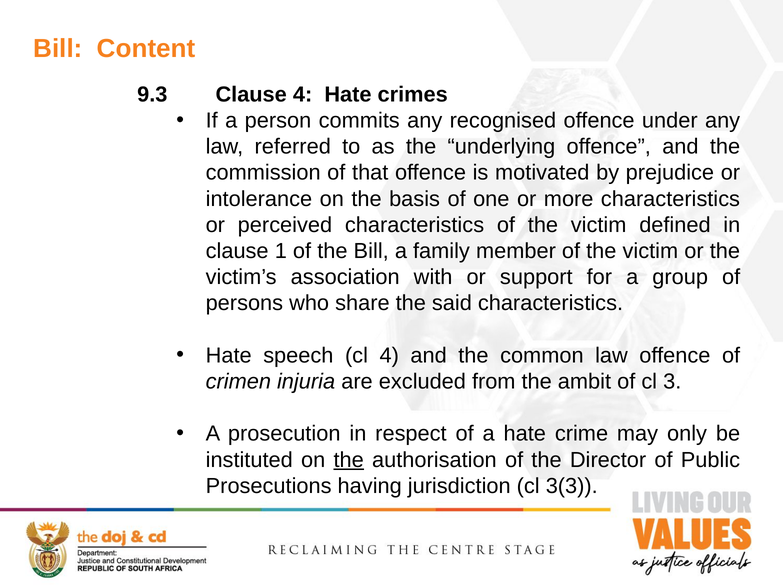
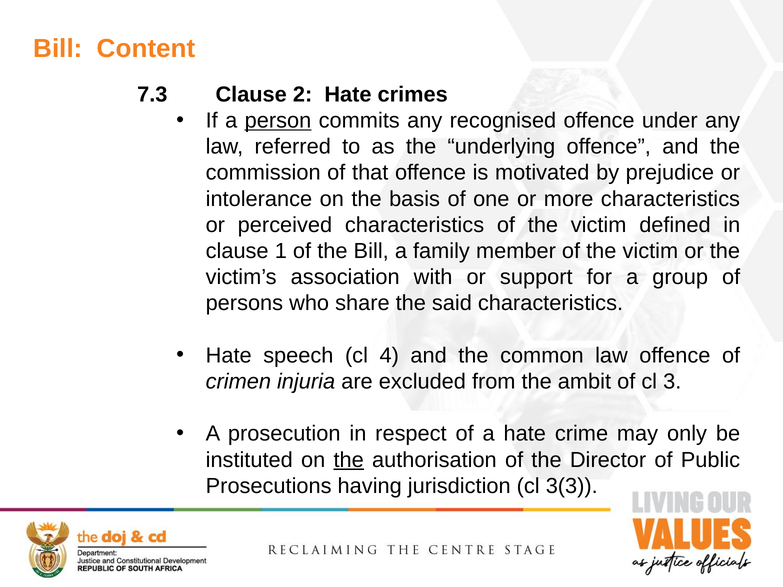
9.3: 9.3 -> 7.3 (152, 95)
Clause 4: 4 -> 2 (303, 95)
person underline: none -> present (278, 121)
